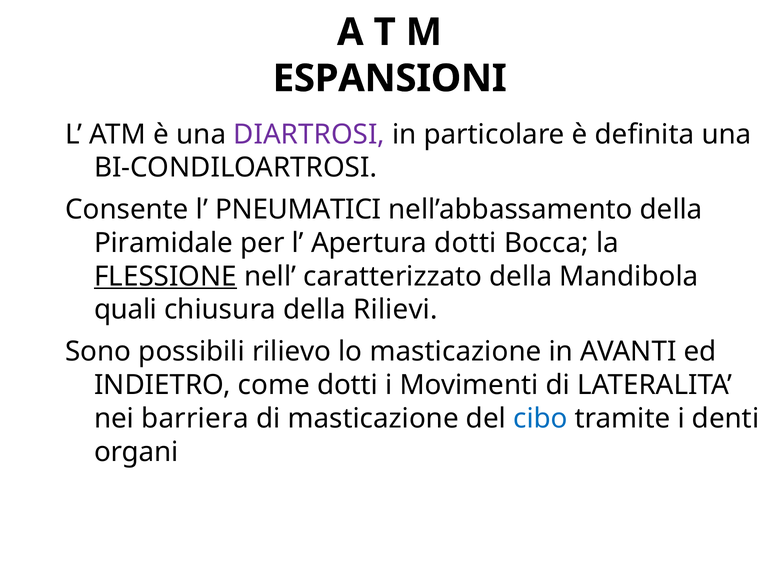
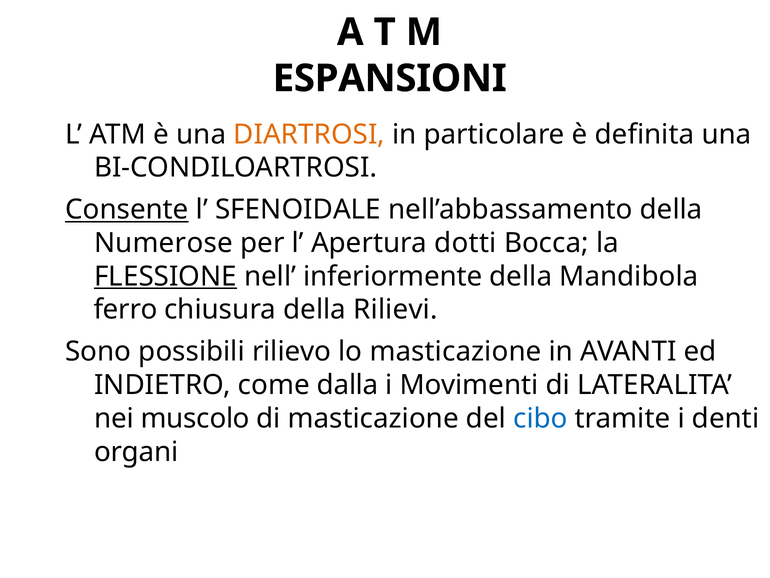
DIARTROSI colour: purple -> orange (309, 134)
Consente underline: none -> present (127, 209)
PNEUMATICI: PNEUMATICI -> SFENOIDALE (298, 209)
Piramidale: Piramidale -> Numerose (163, 243)
caratterizzato: caratterizzato -> inferiormente (393, 276)
quali: quali -> ferro (126, 310)
come dotti: dotti -> dalla (348, 385)
barriera: barriera -> muscolo (195, 418)
